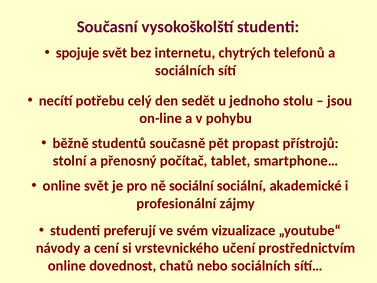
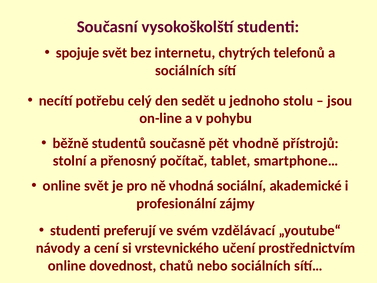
propast: propast -> vhodně (256, 143)
ně sociální: sociální -> vhodná (191, 186)
vizualizace: vizualizace -> vzdělávací (243, 230)
